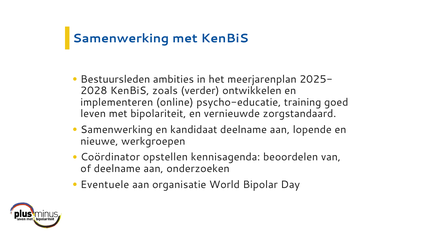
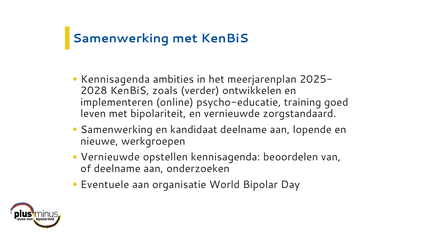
Bestuursleden: Bestuursleden -> Kennisagenda (115, 79)
Coördinator: Coördinator -> Vernieuwde (110, 157)
